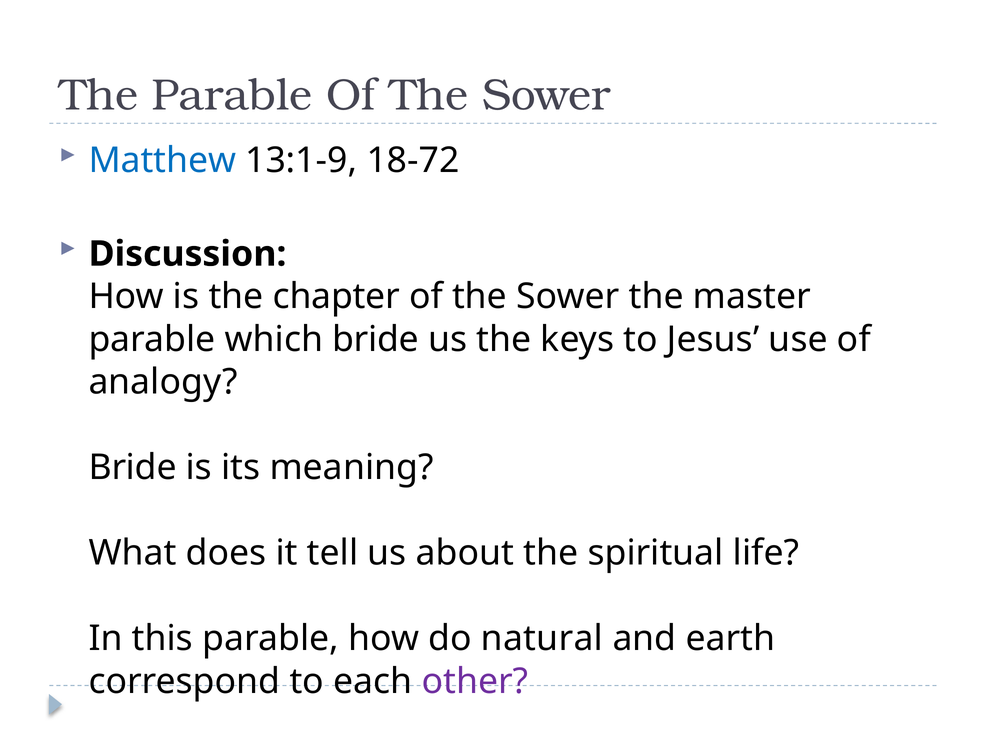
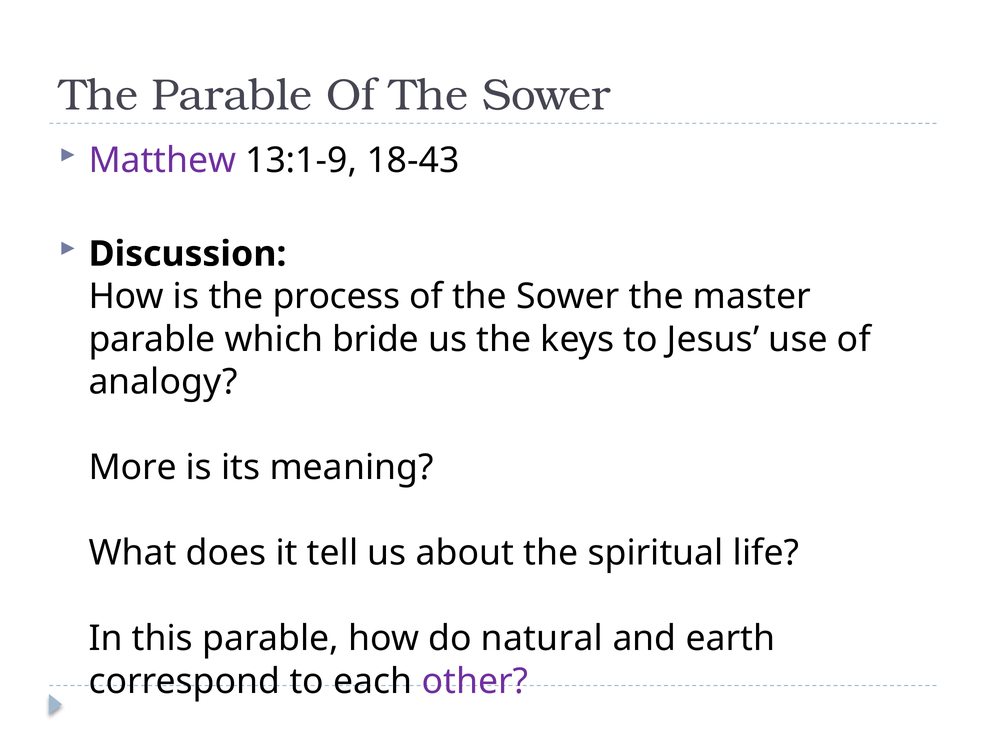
Matthew colour: blue -> purple (162, 160)
18-72: 18-72 -> 18-43 (413, 160)
chapter: chapter -> process (336, 297)
Bride: Bride -> More (133, 467)
